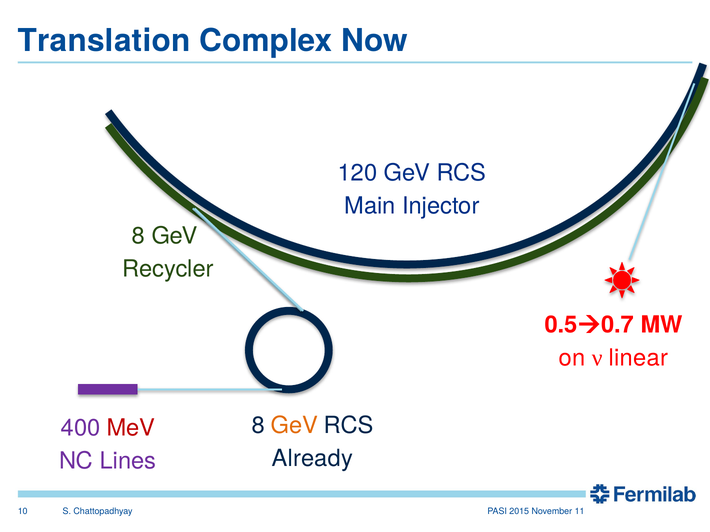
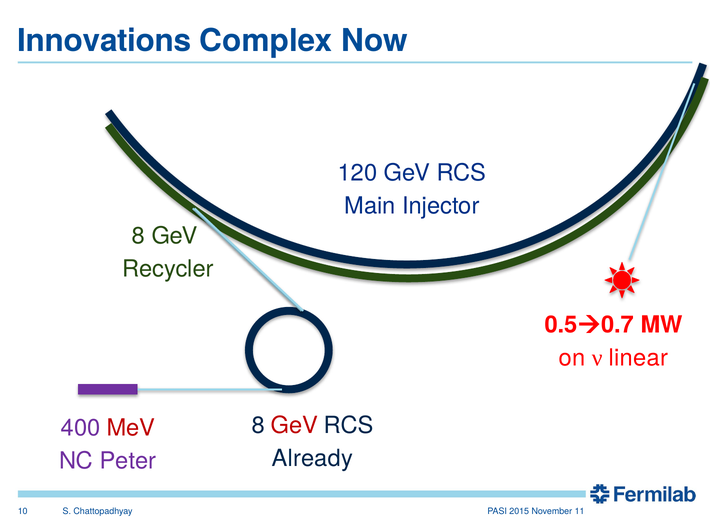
Translation: Translation -> Innovations (104, 41)
GeV colour: orange -> red (294, 426)
Lines: Lines -> Peter (128, 461)
